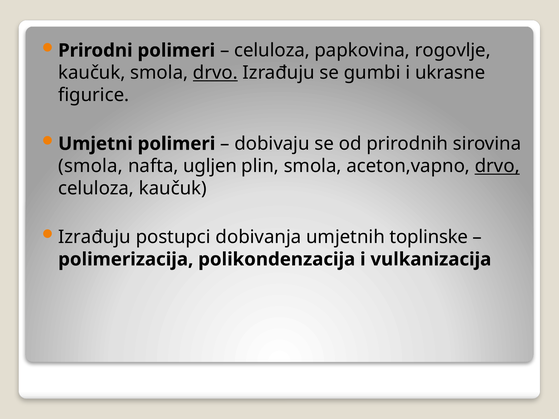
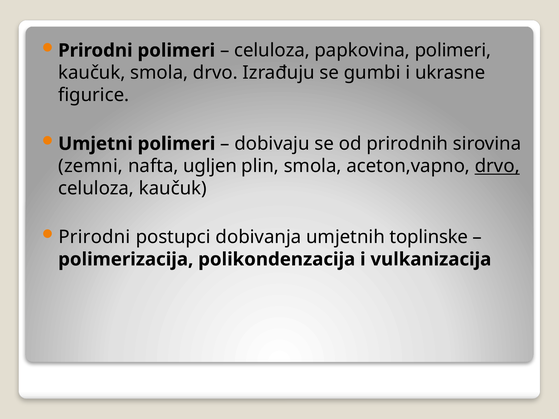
papkovina rogovlje: rogovlje -> polimeri (453, 50)
drvo underline: present -> none (215, 73)
smola: smola -> zemni (91, 166)
Izrađuju: Izrađuju -> Prirodni (94, 237)
